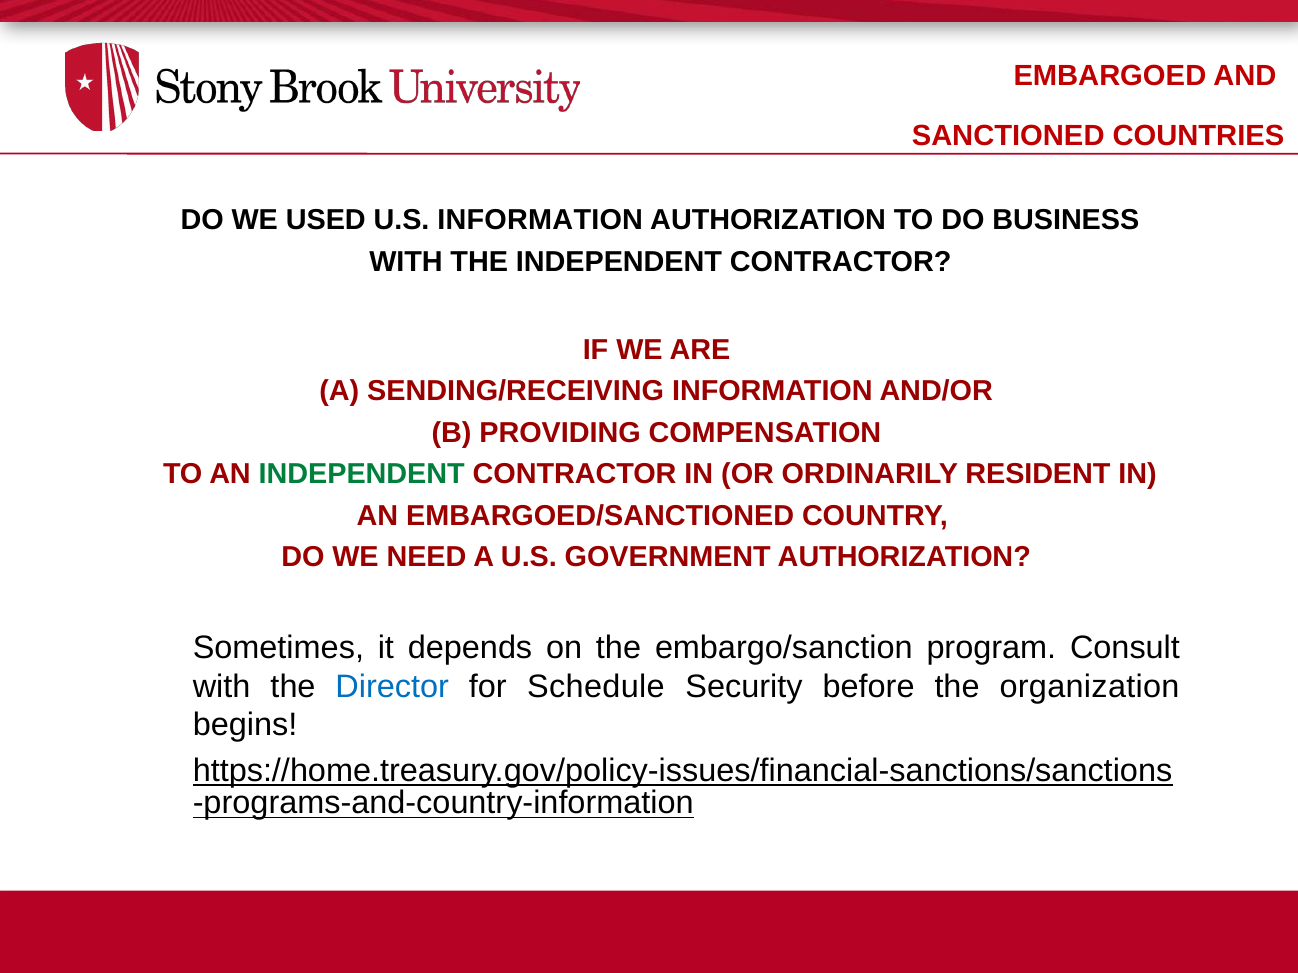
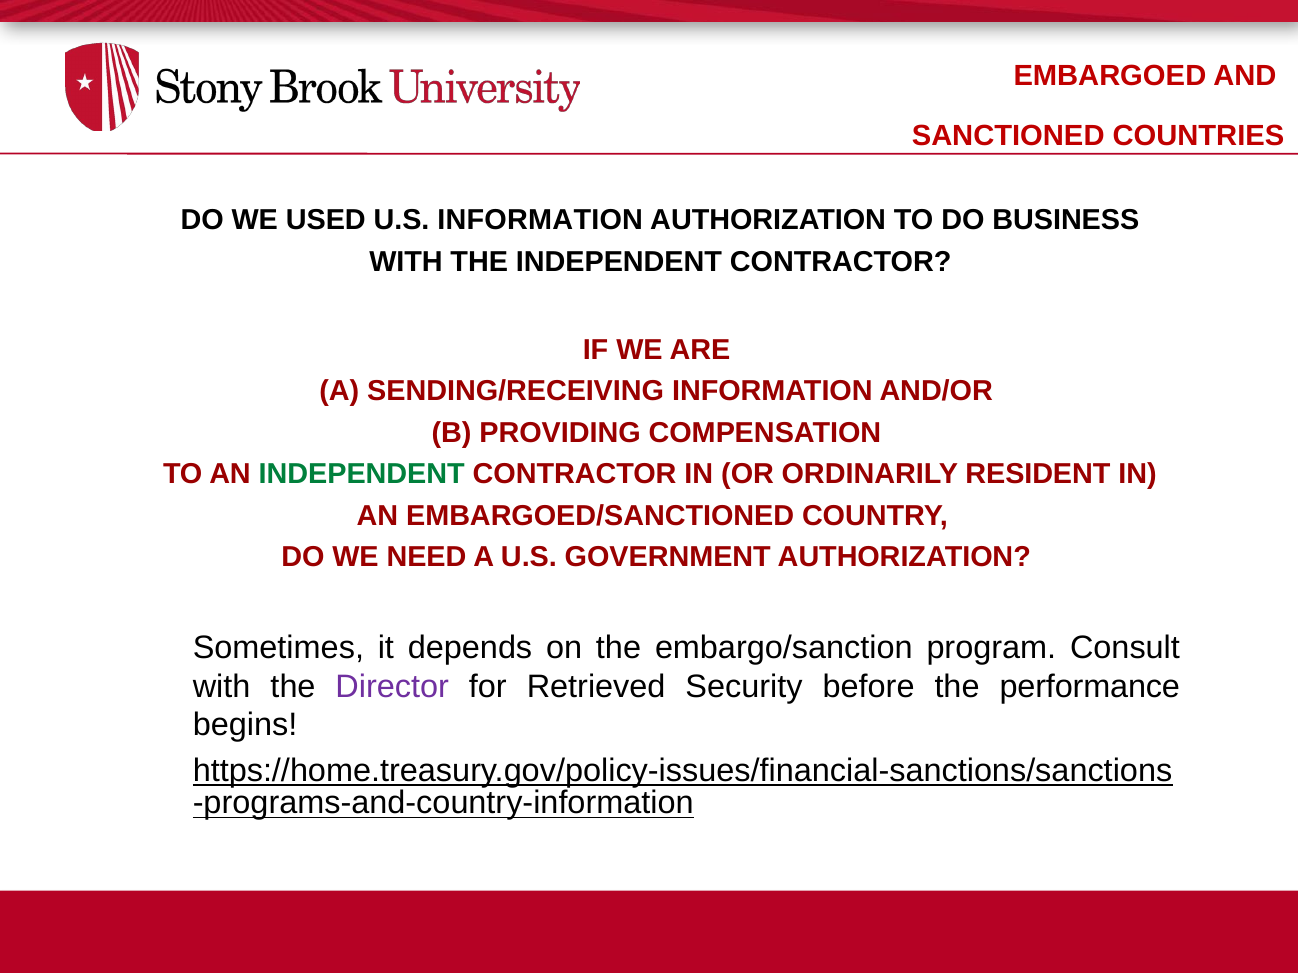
Director colour: blue -> purple (392, 687)
Schedule: Schedule -> Retrieved (596, 687)
organization: organization -> performance (1090, 687)
